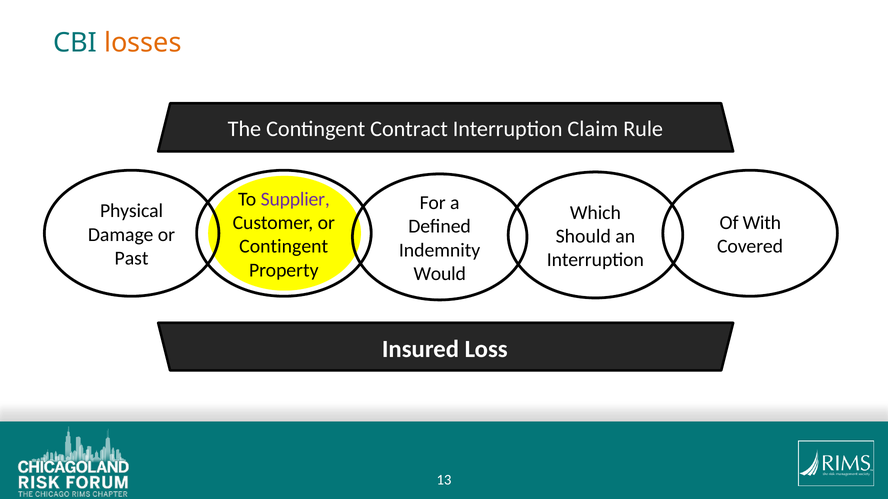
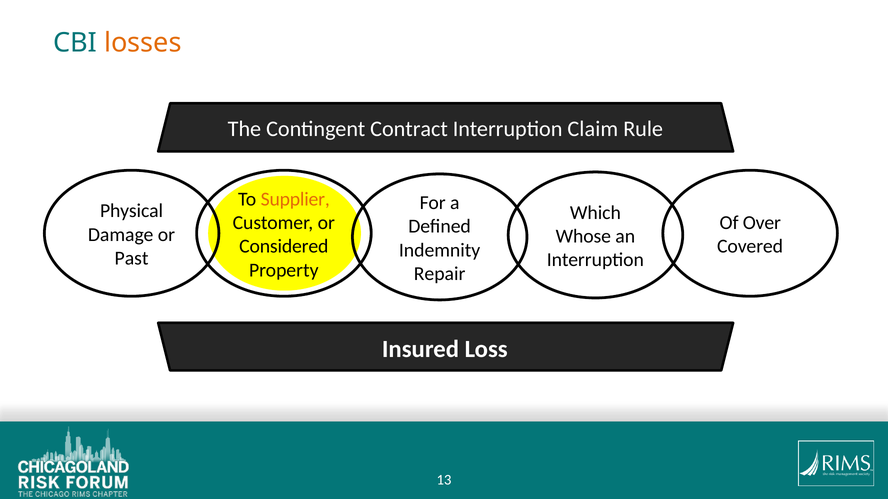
Supplier colour: purple -> orange (295, 199)
With: With -> Over (762, 223)
Should: Should -> Whose (583, 237)
Contingent: Contingent -> Considered (284, 247)
Would: Would -> Repair (440, 274)
